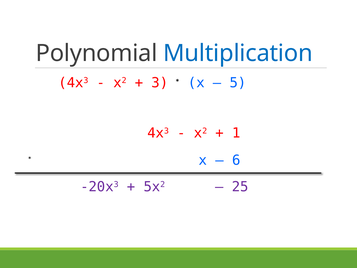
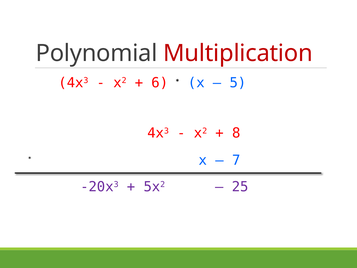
Multiplication colour: blue -> red (238, 53)
3: 3 -> 6 (160, 83)
1: 1 -> 8 (236, 133)
6: 6 -> 7 (236, 160)
